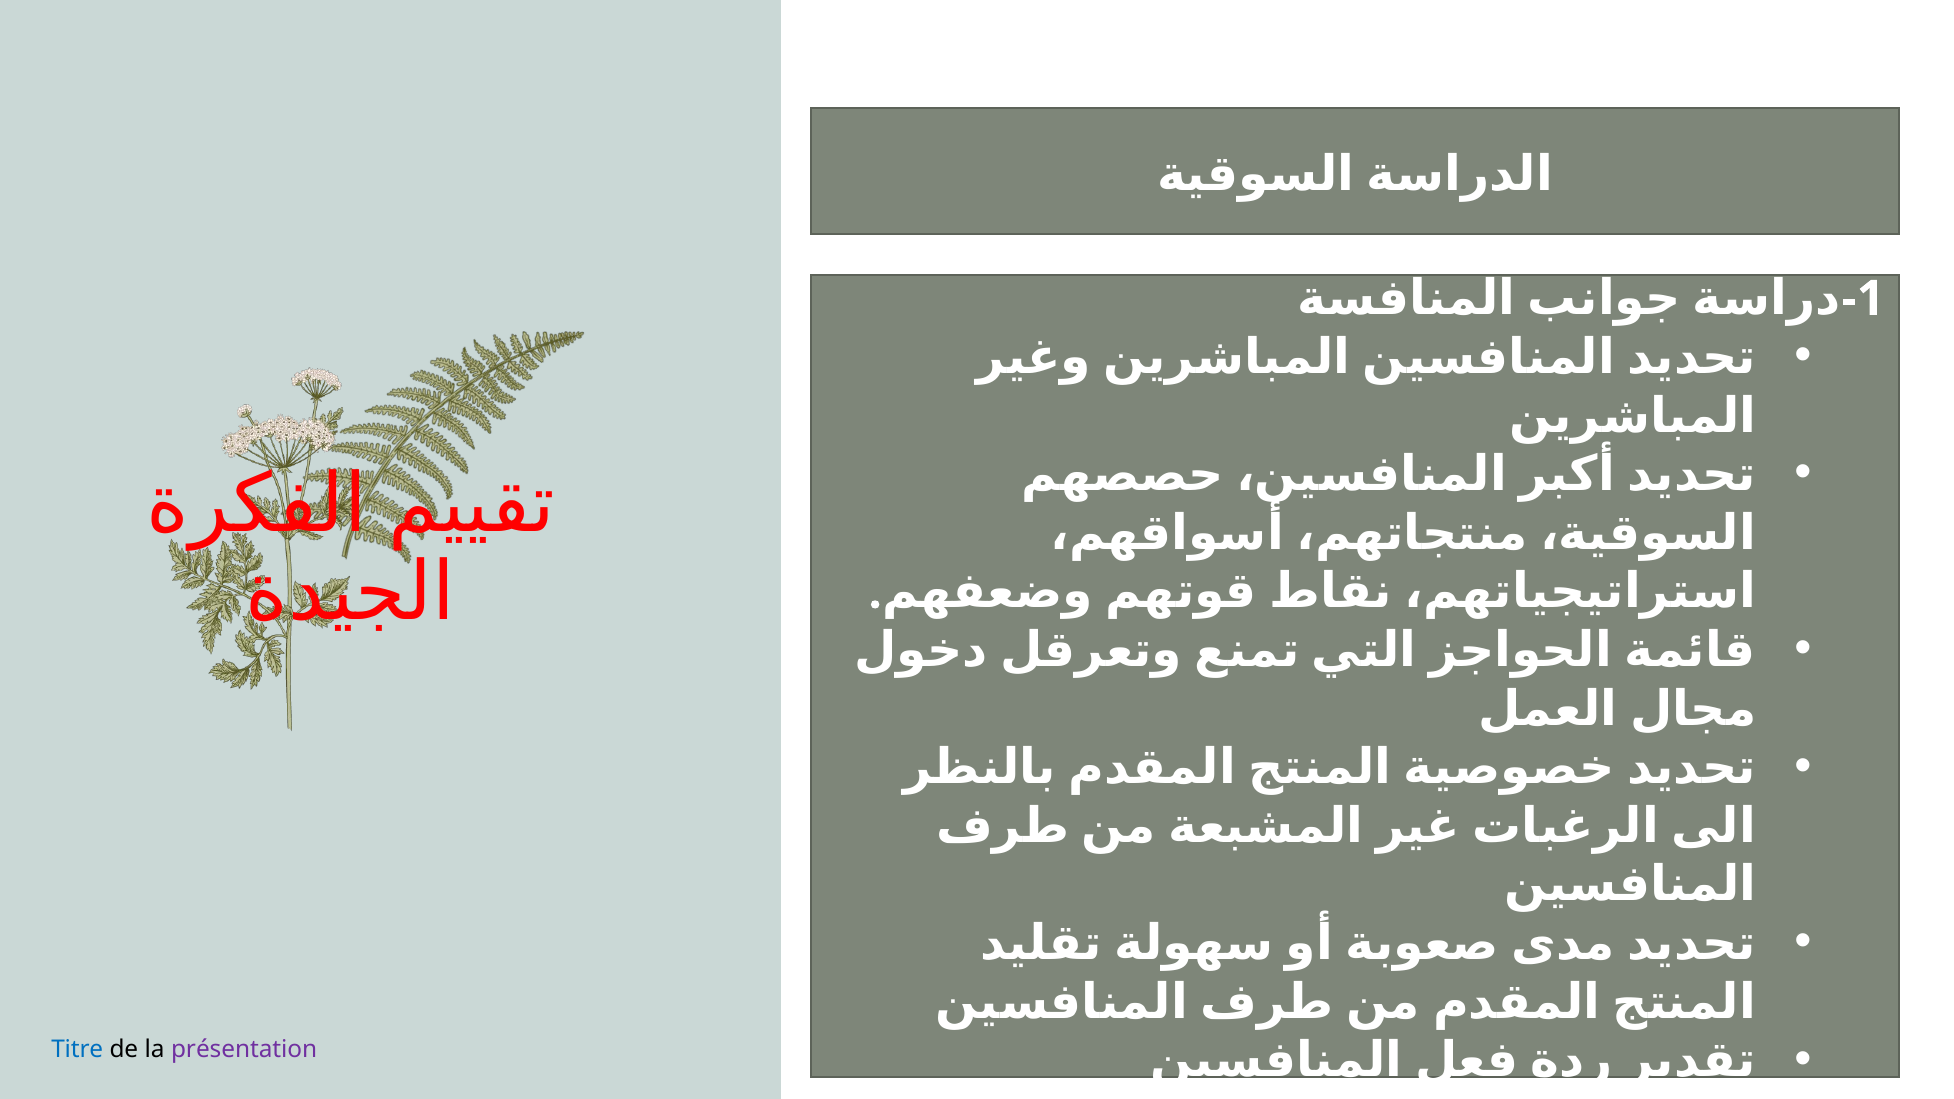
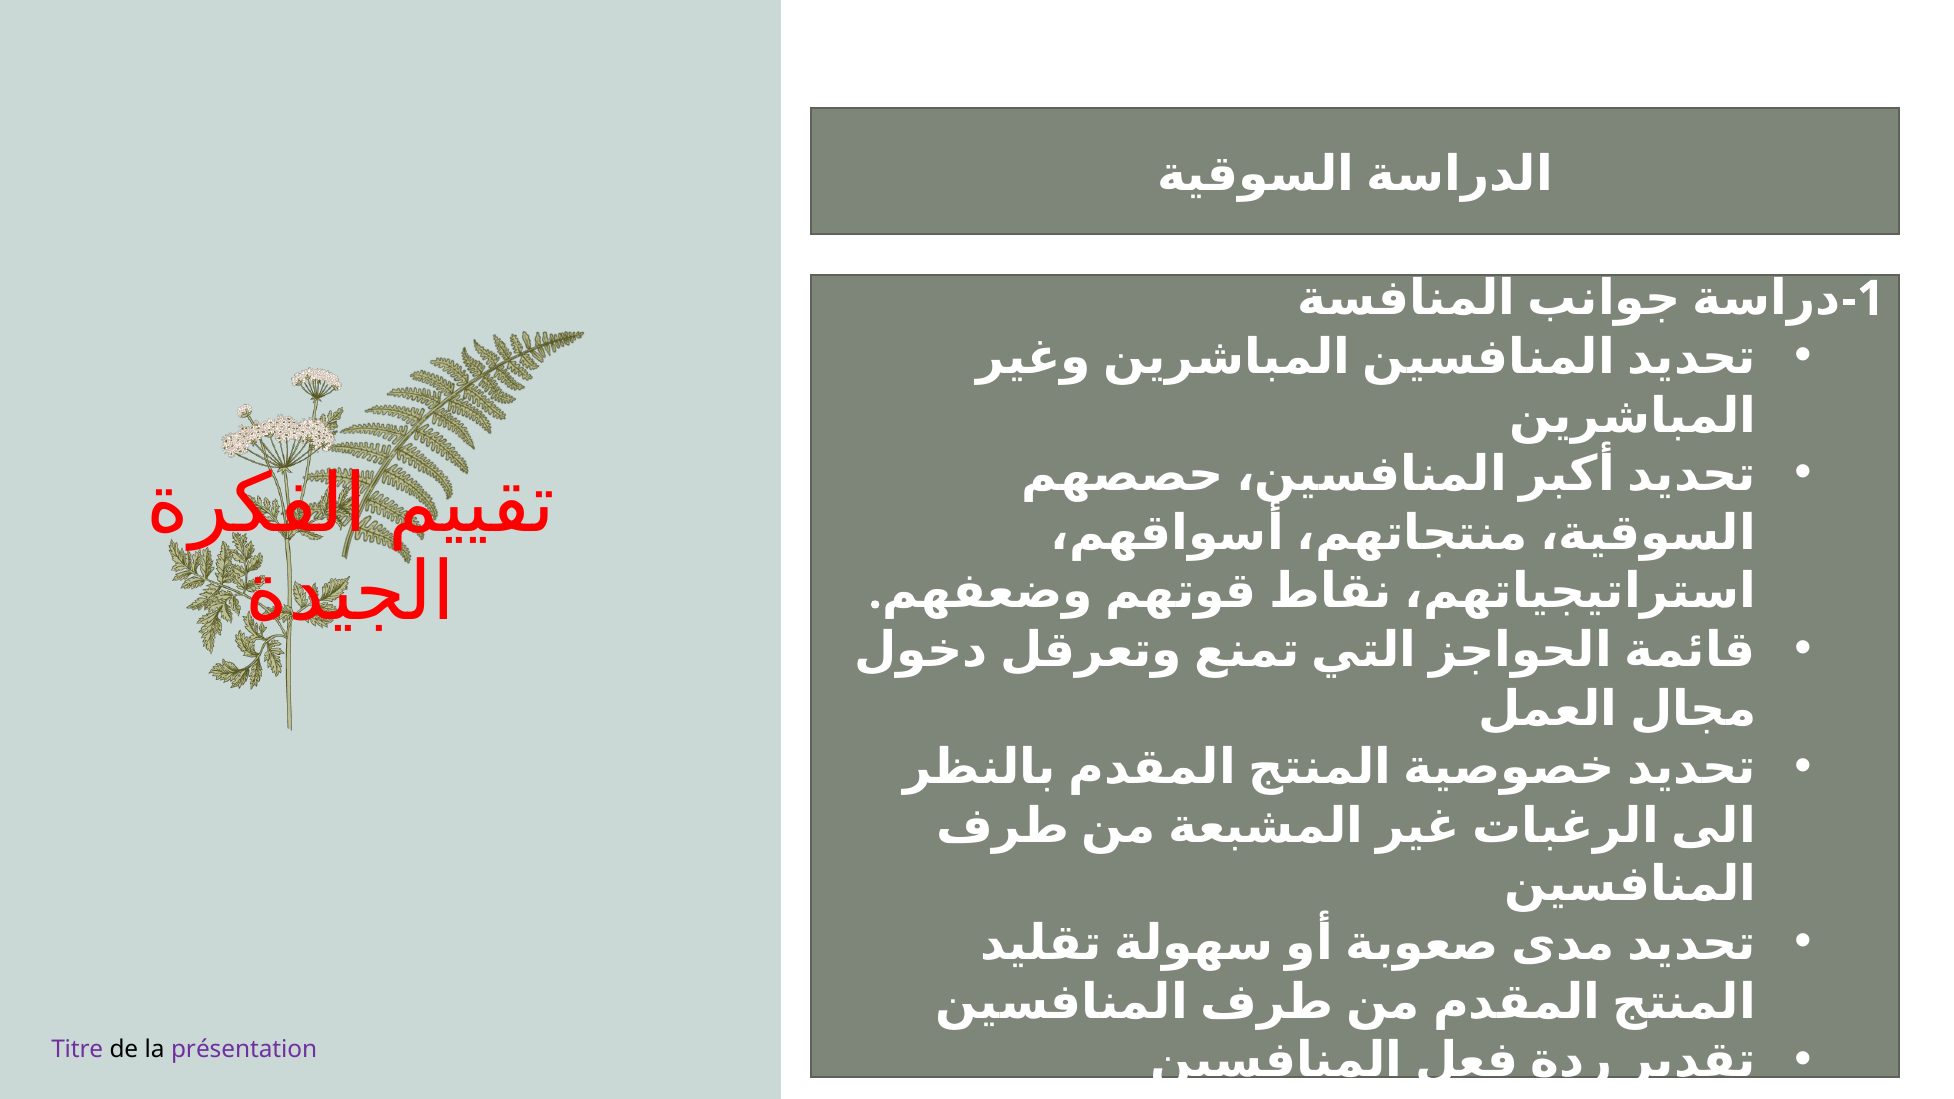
Titre colour: blue -> purple (77, 1050)
